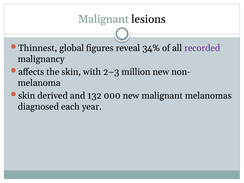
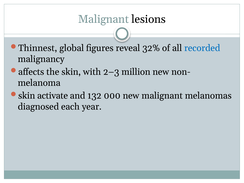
34%: 34% -> 32% (151, 48)
recorded colour: purple -> blue (202, 48)
derived: derived -> activate (53, 96)
